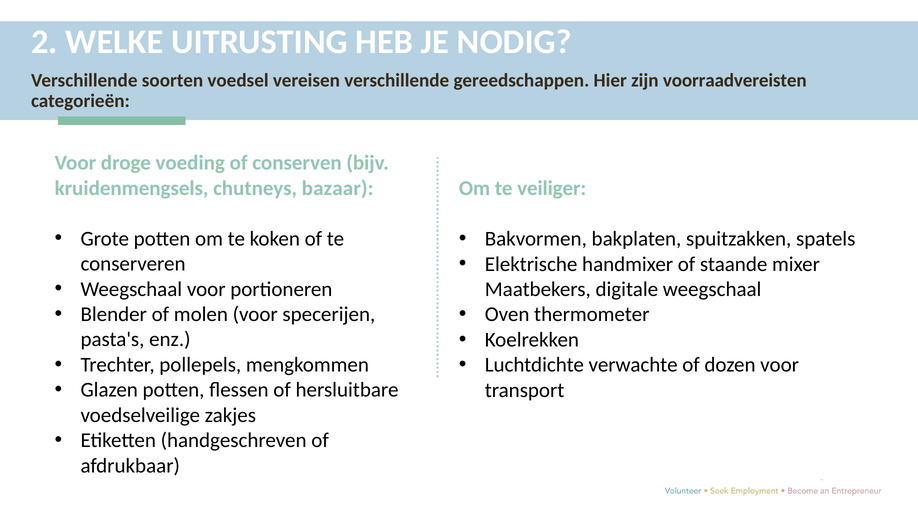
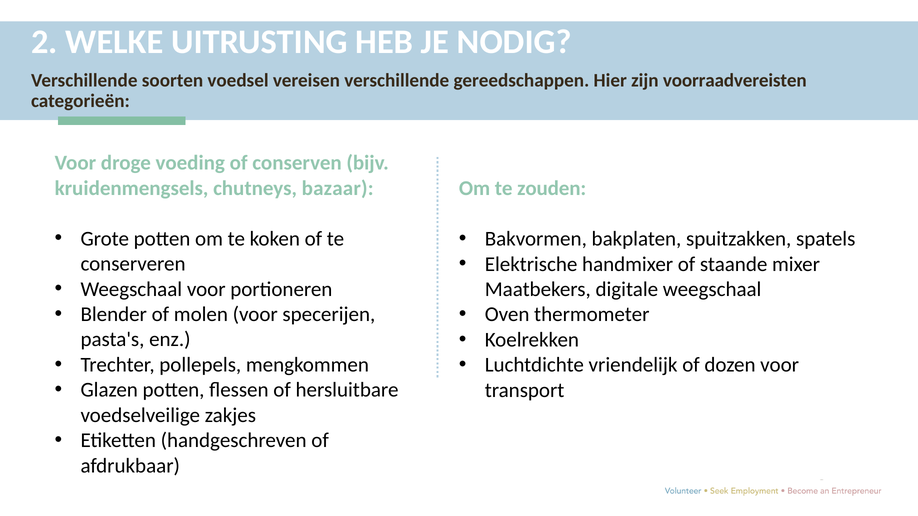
veiliger: veiliger -> zouden (552, 189)
verwachte: verwachte -> vriendelijk (633, 365)
